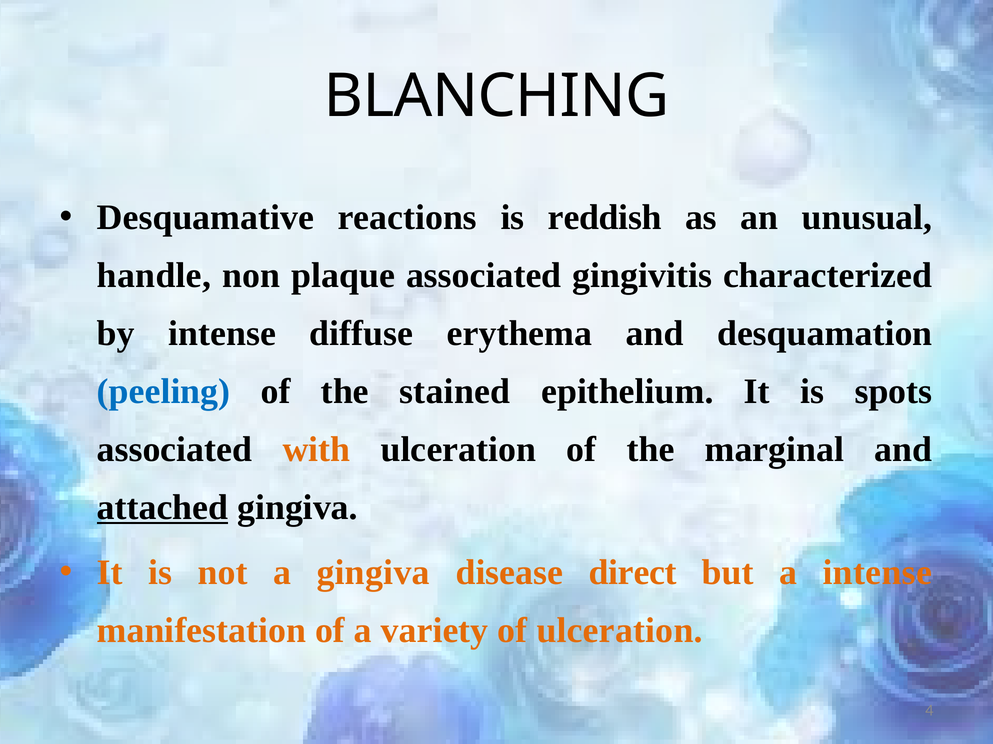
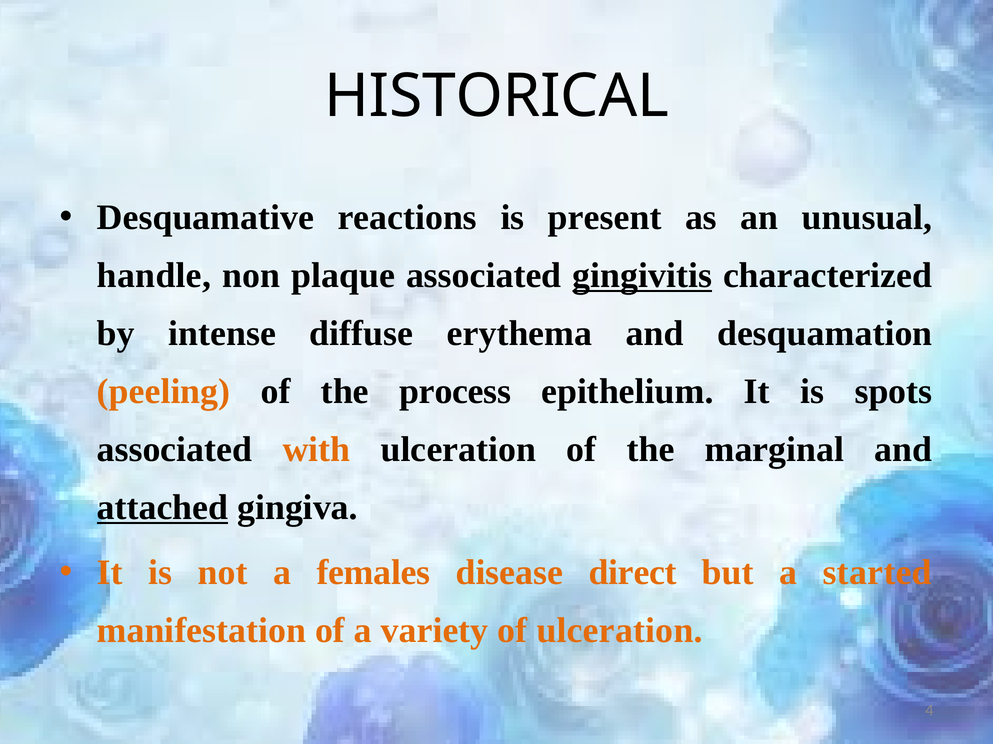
BLANCHING: BLANCHING -> HISTORICAL (496, 96)
reddish: reddish -> present (605, 218)
gingivitis underline: none -> present (642, 276)
peeling colour: blue -> orange (164, 392)
stained: stained -> process (455, 392)
a gingiva: gingiva -> females (373, 573)
a intense: intense -> started (877, 573)
